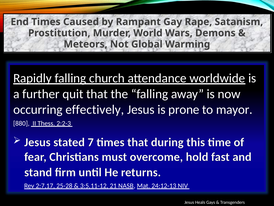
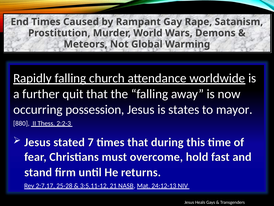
effectively: effectively -> possession (95, 109)
prone: prone -> states (184, 109)
